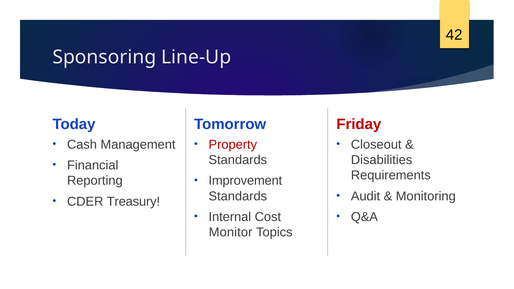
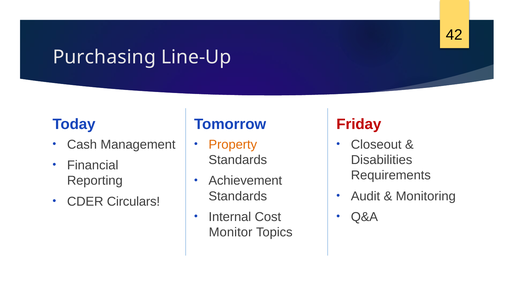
Sponsoring: Sponsoring -> Purchasing (104, 57)
Property colour: red -> orange (233, 145)
Improvement: Improvement -> Achievement (245, 181)
Treasury: Treasury -> Circulars (133, 202)
